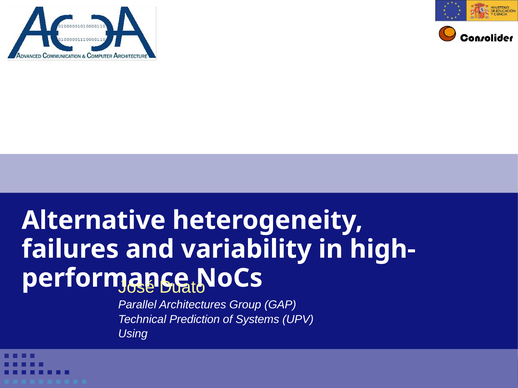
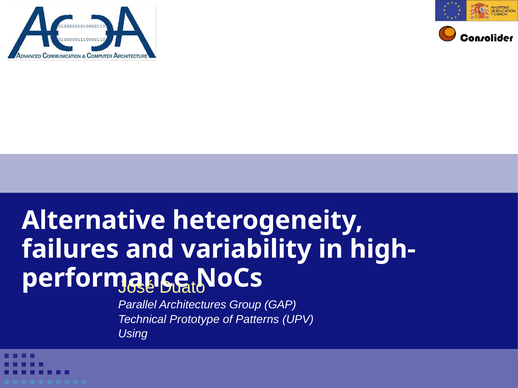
Prediction: Prediction -> Prototype (195, 320)
Systems: Systems -> Patterns (257, 320)
